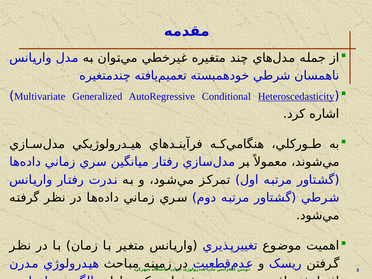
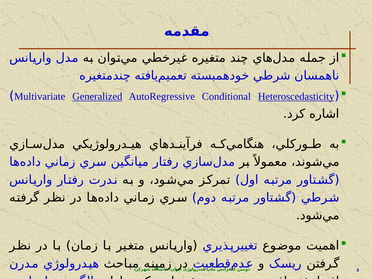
Generalized underline: none -> present (97, 97)
